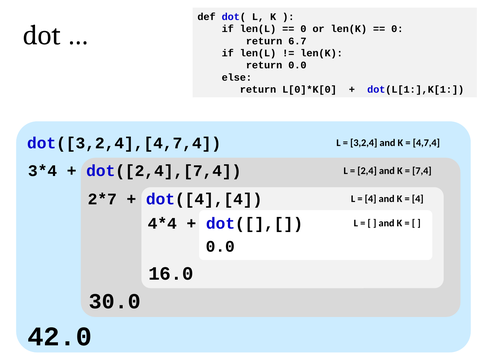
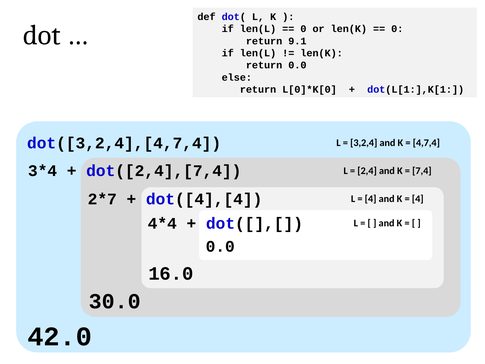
6.7: 6.7 -> 9.1 (297, 41)
